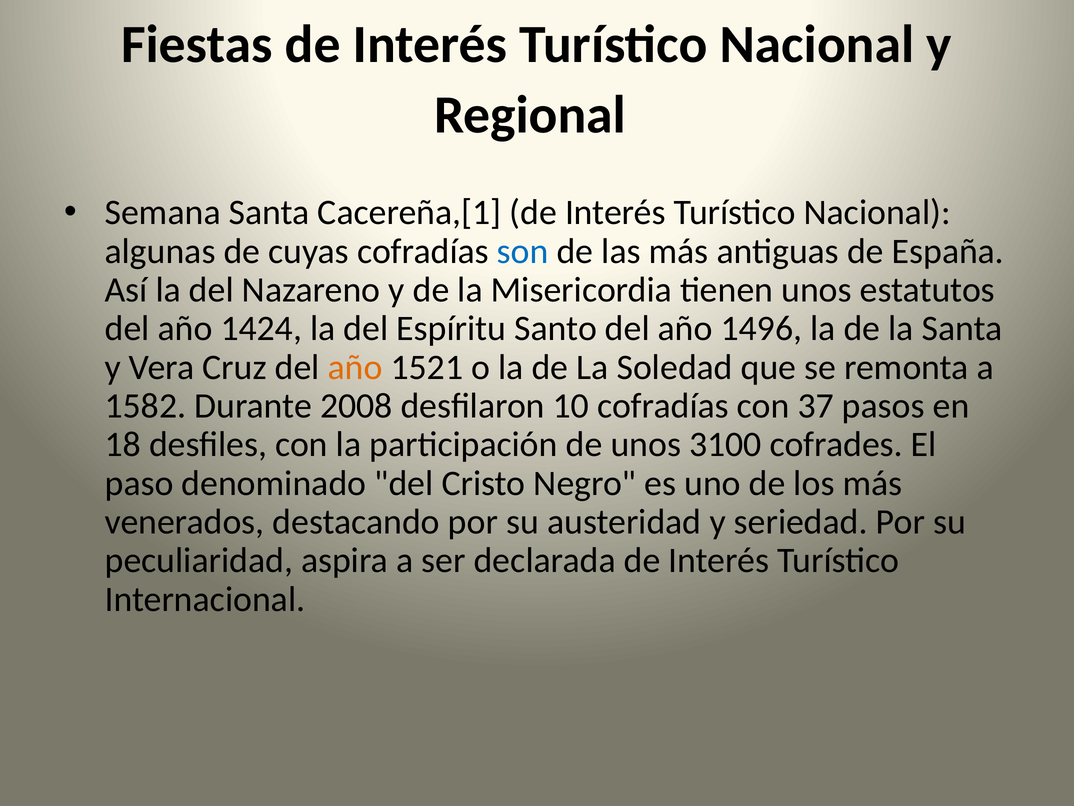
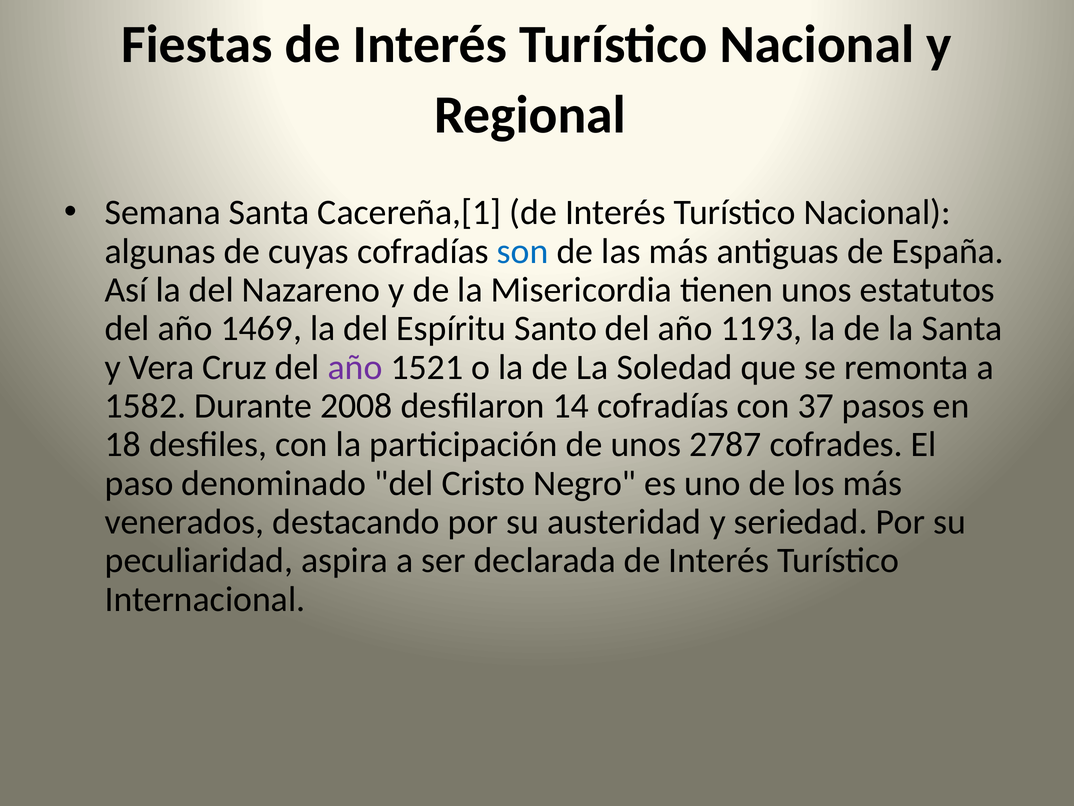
1424: 1424 -> 1469 (261, 328)
1496: 1496 -> 1193 (761, 328)
año colour: orange -> purple (355, 367)
10: 10 -> 14 (571, 406)
3100: 3100 -> 2787 (725, 444)
